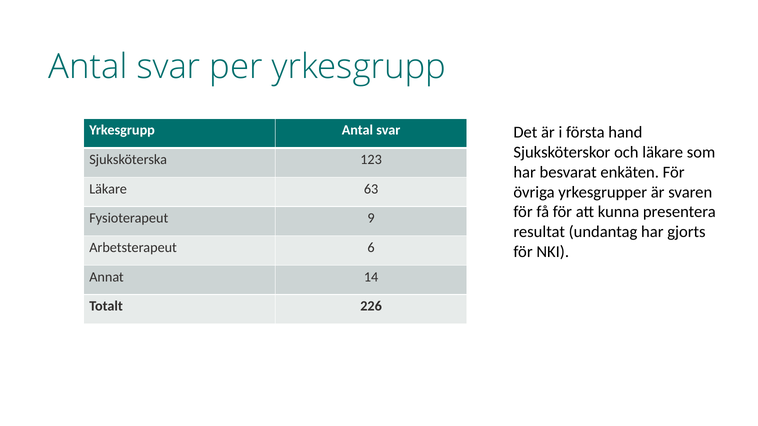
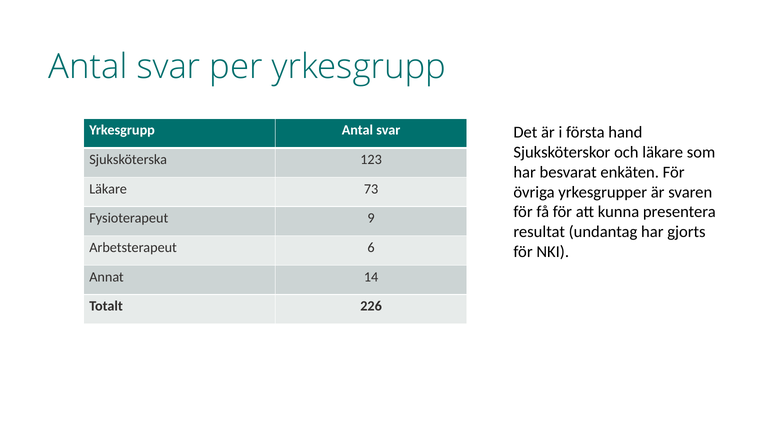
63: 63 -> 73 (371, 189)
